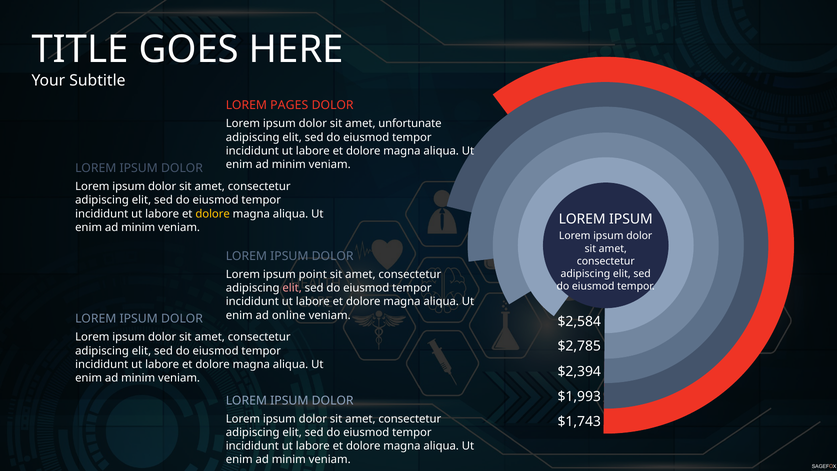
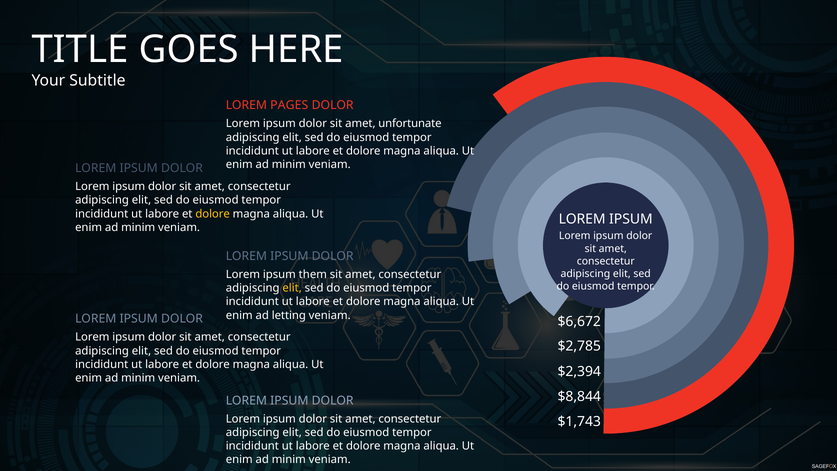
point: point -> them (313, 274)
elit colour: pink -> yellow (292, 288)
online: online -> letting (289, 315)
$2,584: $2,584 -> $6,672 (579, 322)
$1,993: $1,993 -> $8,844 (579, 397)
